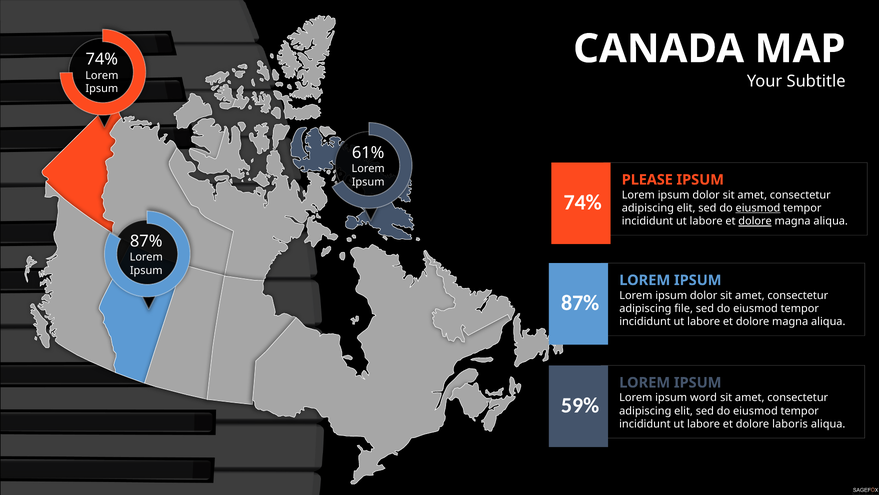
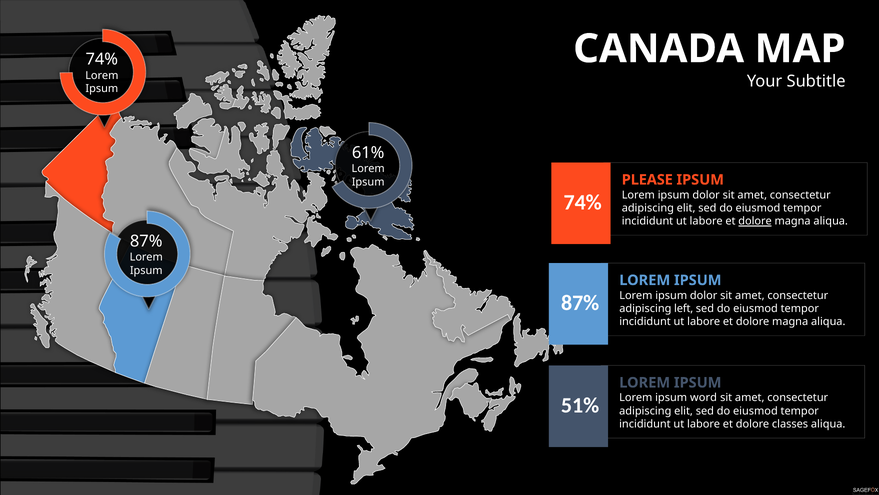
eiusmod underline: present -> none (758, 208)
file: file -> left (684, 308)
59%: 59% -> 51% (580, 405)
laboris: laboris -> classes (790, 424)
